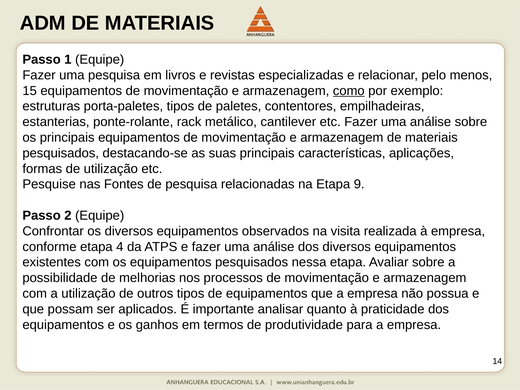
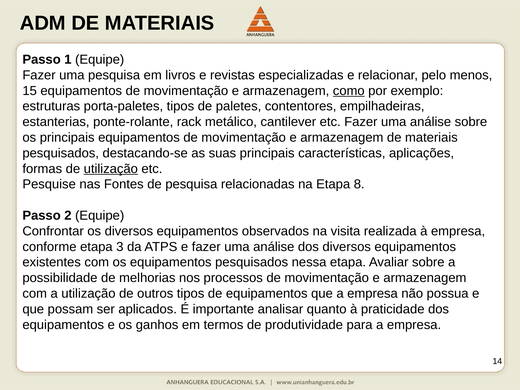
utilização underline: none -> present (111, 169)
9: 9 -> 8 (359, 184)
4: 4 -> 3 (120, 247)
